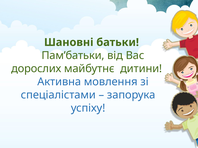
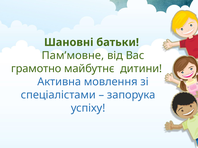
Пам’батьки: Пам’батьки -> Пам’мовне (73, 56)
дорослих: дорослих -> грамотно (36, 69)
